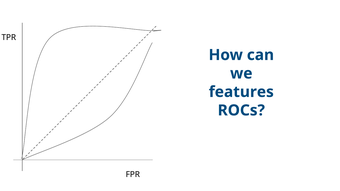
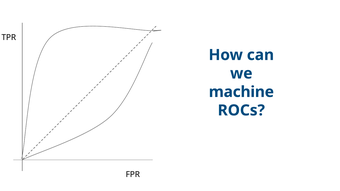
features: features -> machine (241, 92)
